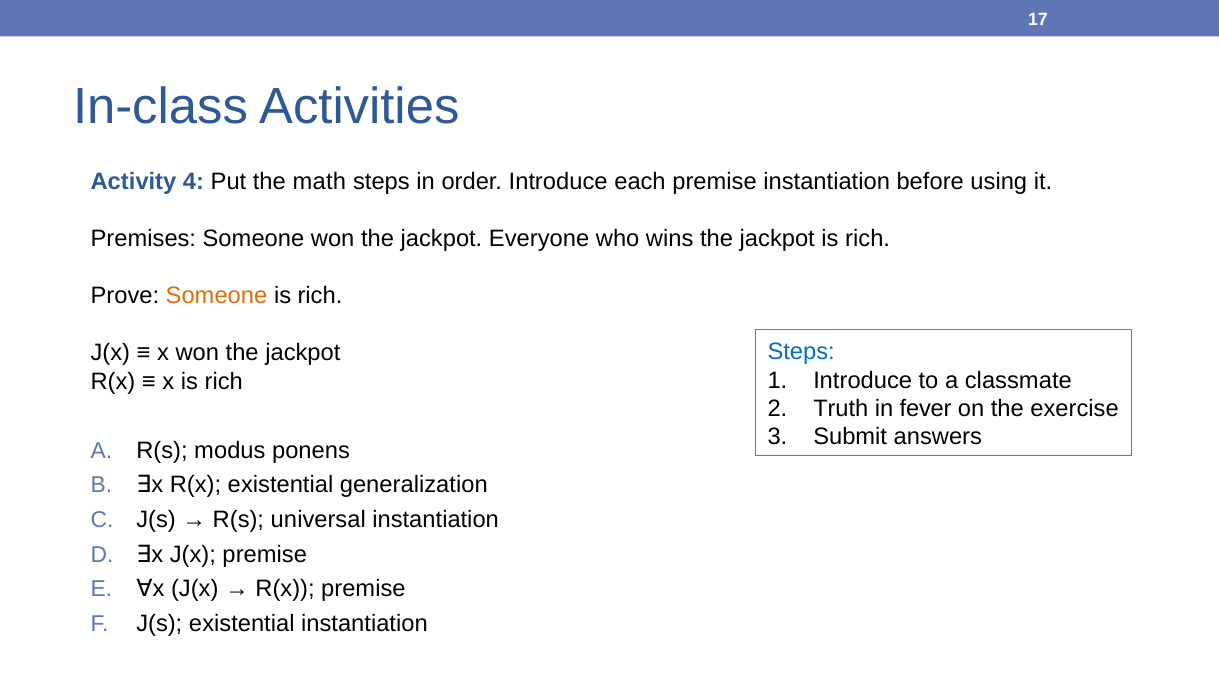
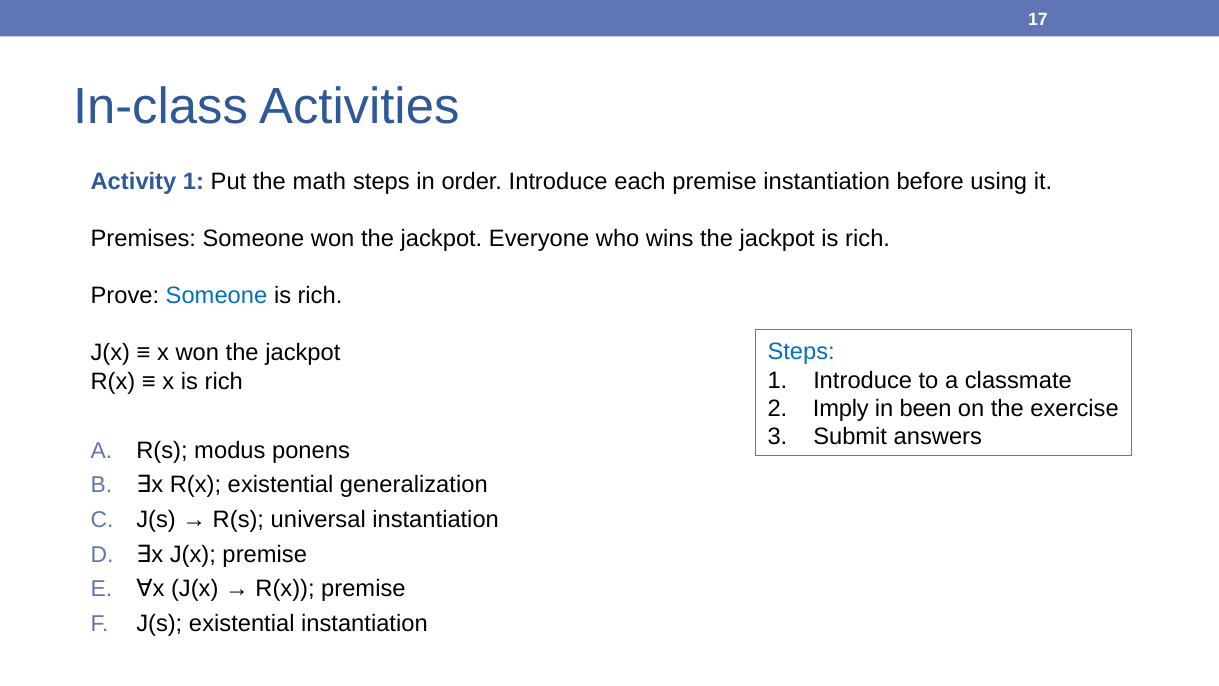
Activity 4: 4 -> 1 (193, 182)
Someone colour: orange -> blue (217, 296)
Truth: Truth -> Imply (841, 409)
fever: fever -> been (926, 409)
